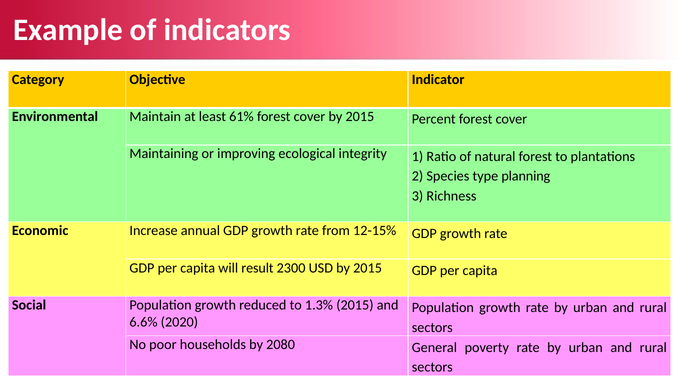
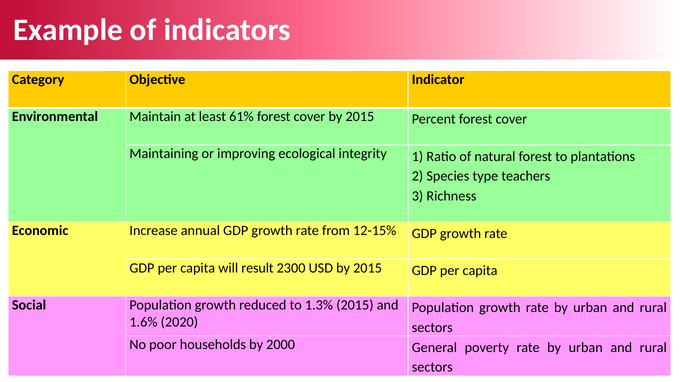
planning: planning -> teachers (526, 177)
6.6%: 6.6% -> 1.6% (143, 323)
2080: 2080 -> 2000 (281, 345)
